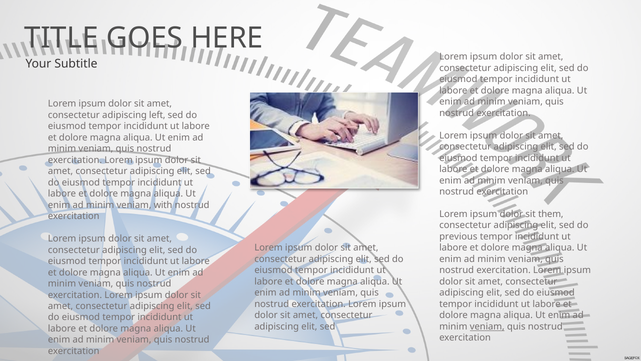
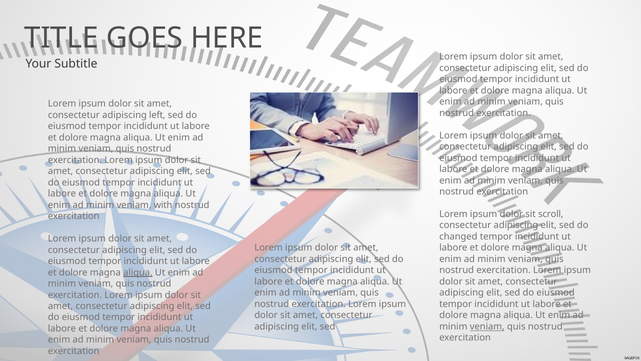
them: them -> scroll (551, 214)
previous: previous -> changed (458, 236)
aliqua underline: none -> present (138, 272)
